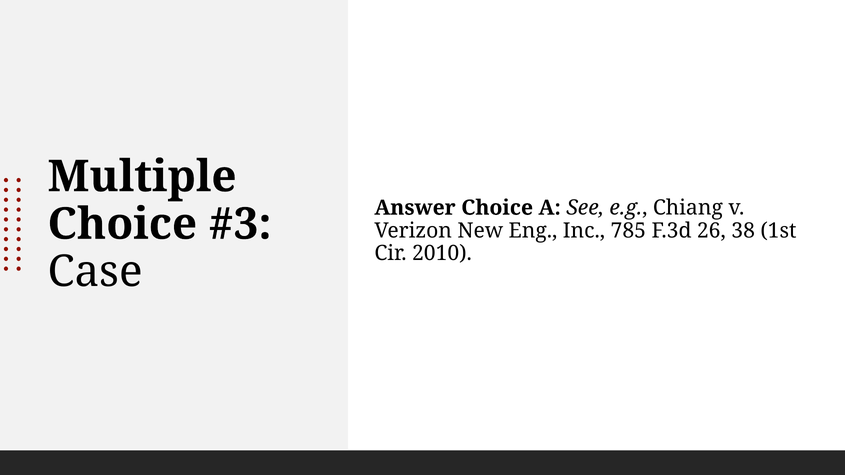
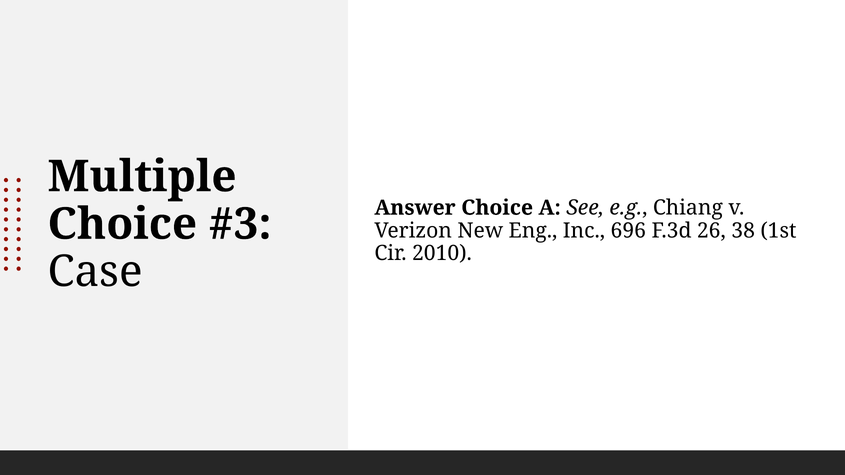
785: 785 -> 696 (628, 231)
